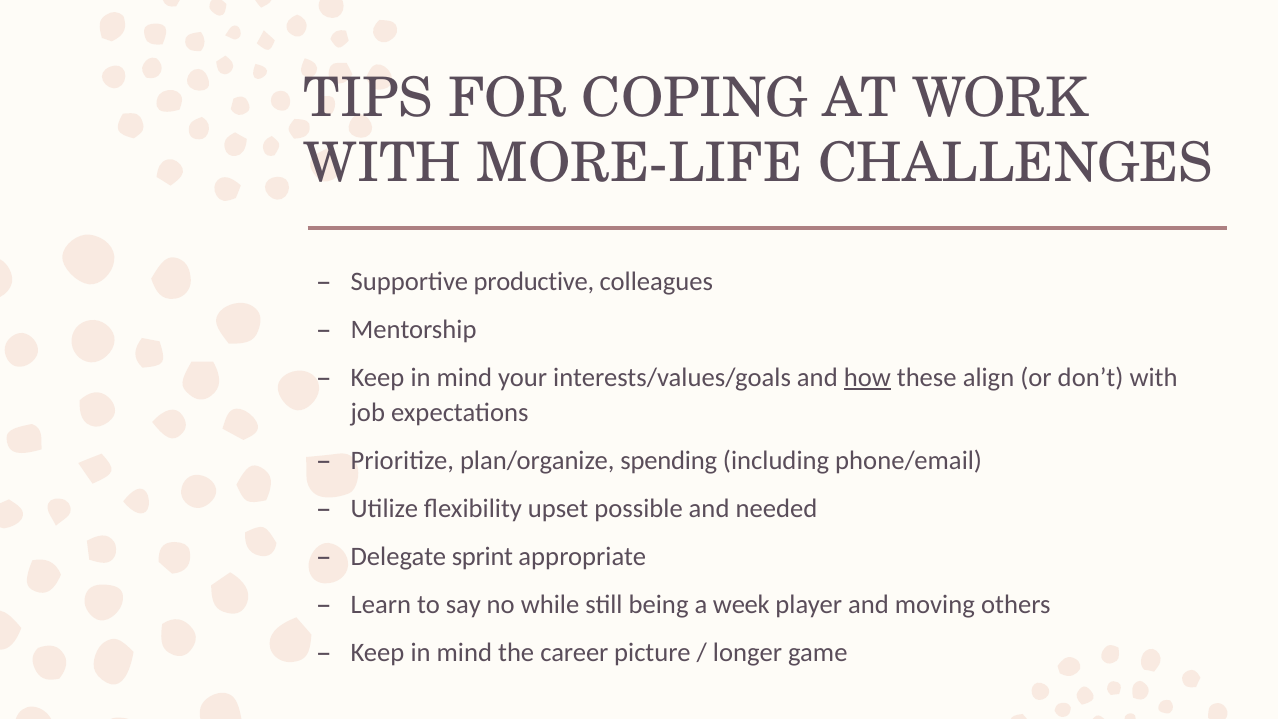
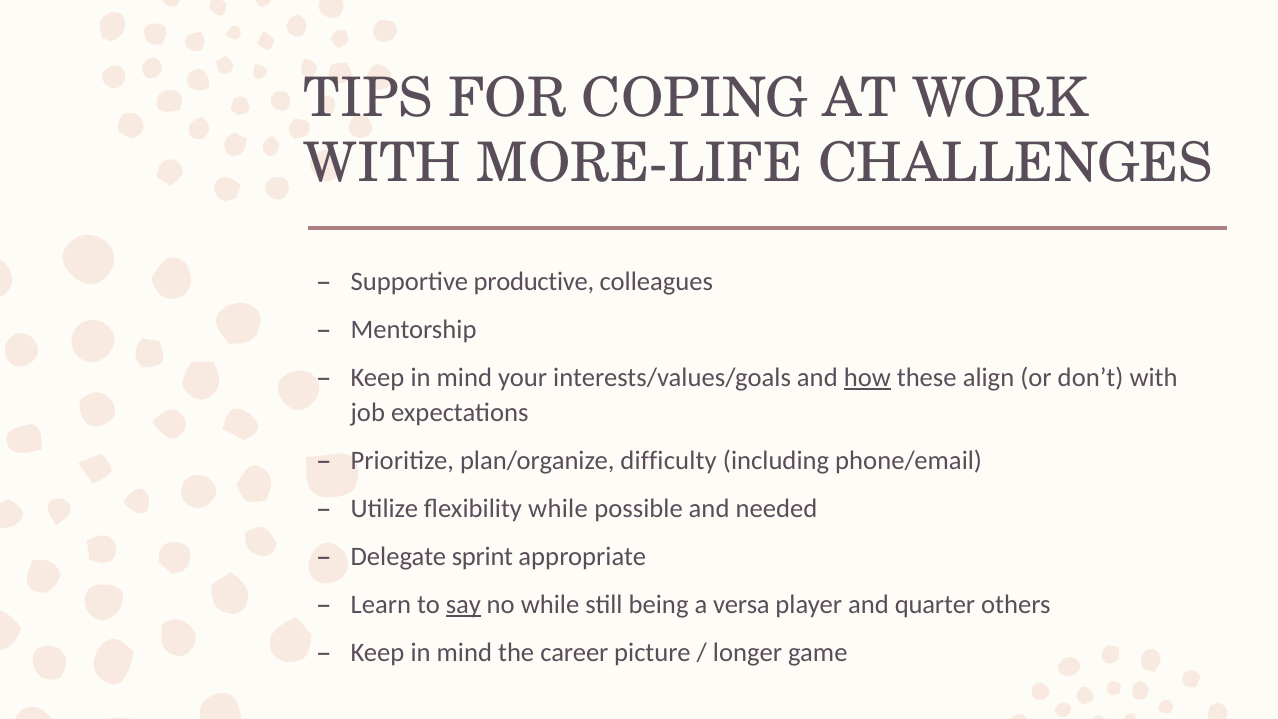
spending: spending -> difficulty (669, 461)
flexibility upset: upset -> while (558, 509)
say underline: none -> present (463, 605)
week: week -> versa (741, 605)
moving: moving -> quarter (935, 605)
